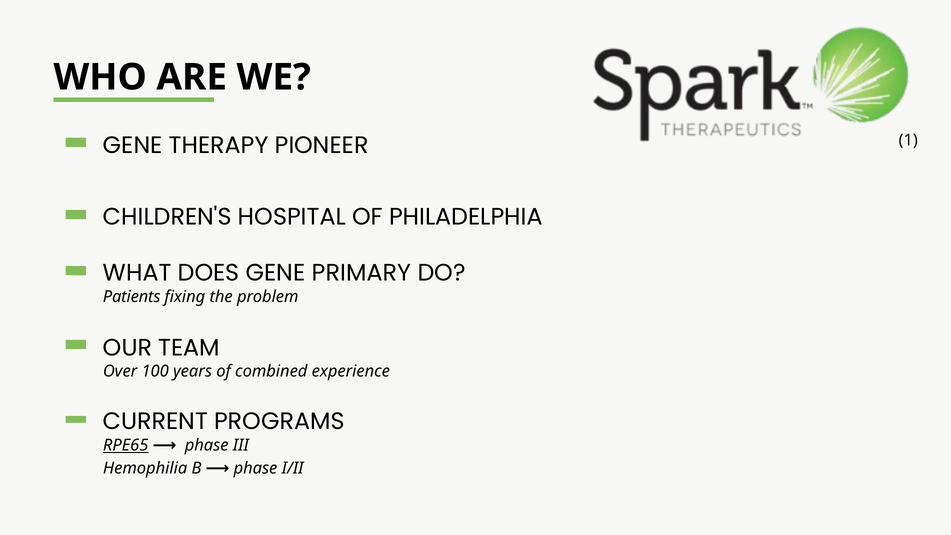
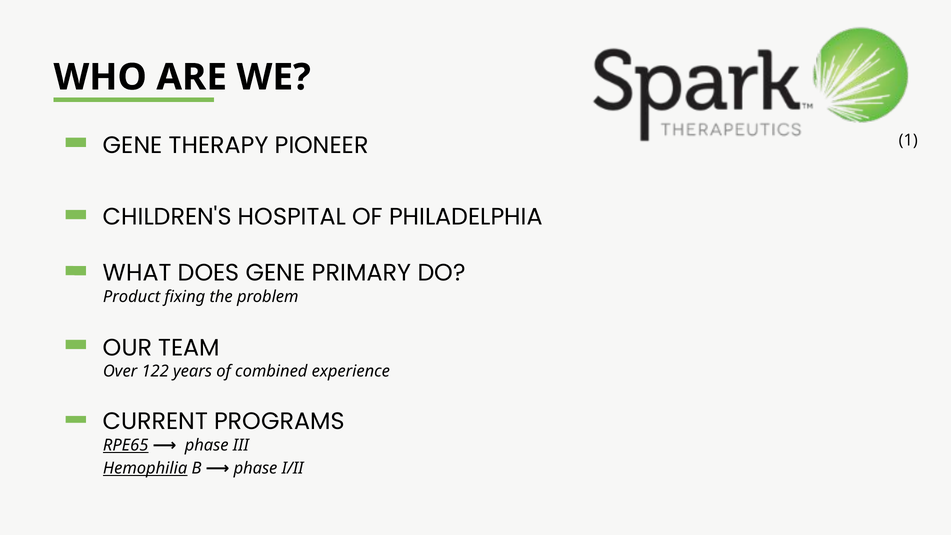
Patients: Patients -> Product (132, 297)
100: 100 -> 122 (155, 371)
Hemophilia underline: none -> present (145, 468)
